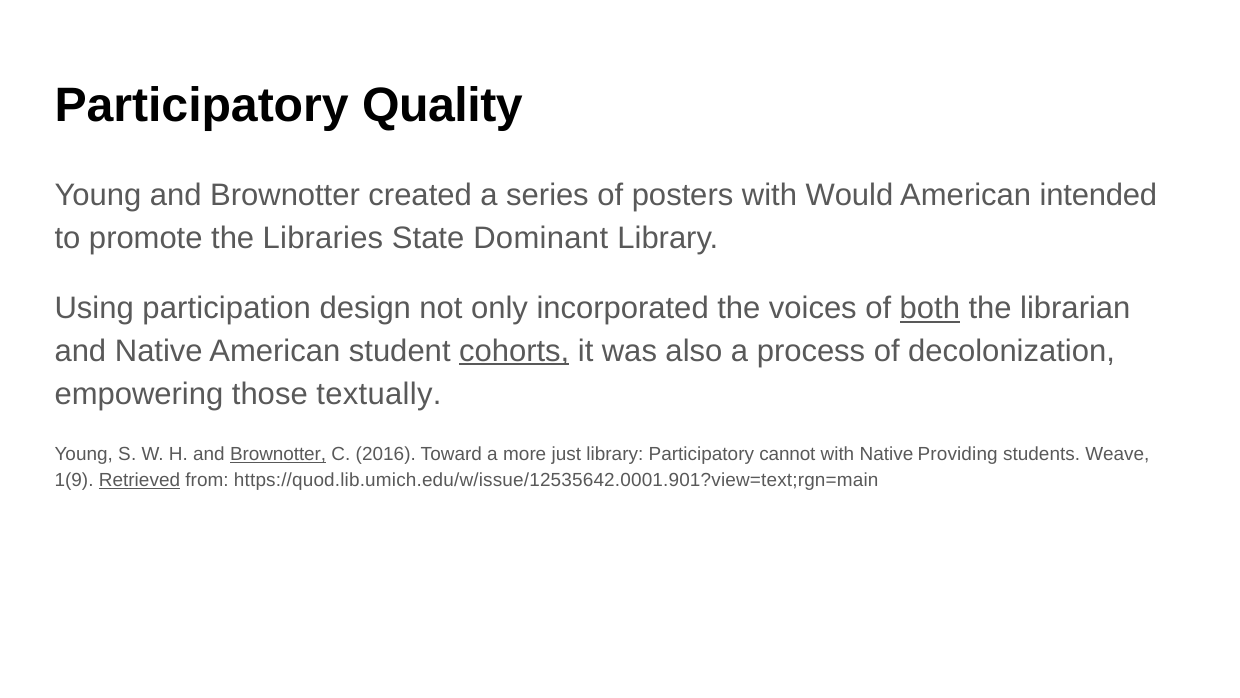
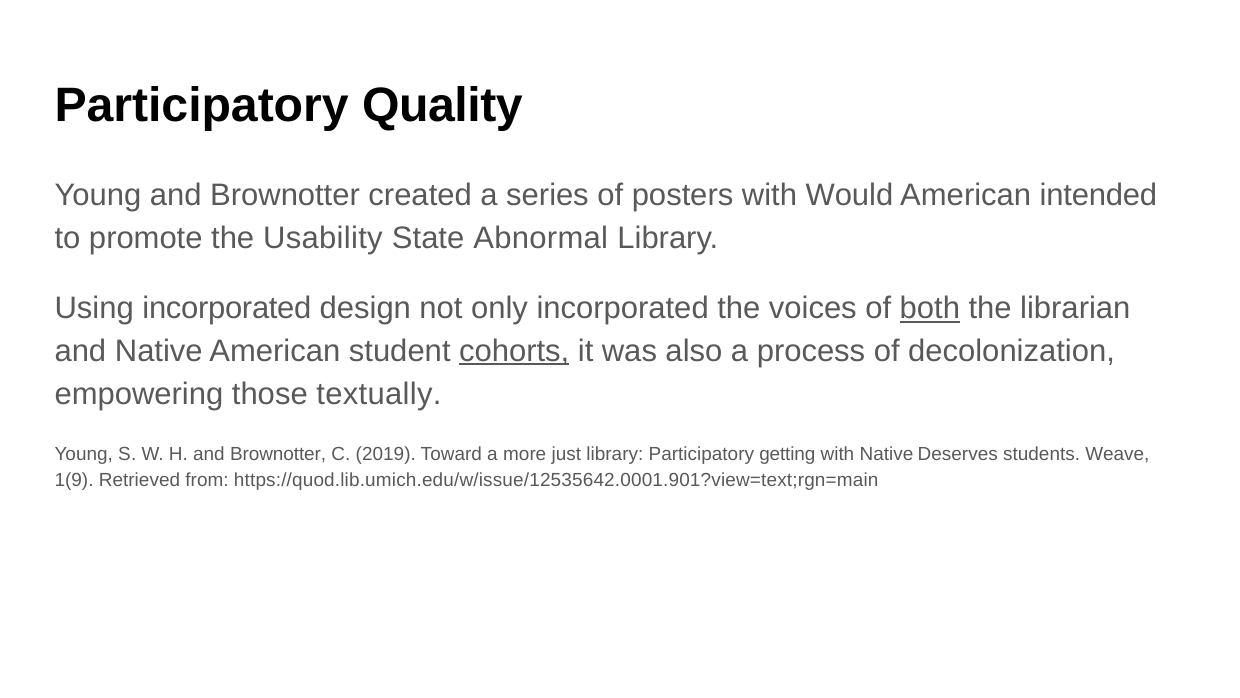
Libraries: Libraries -> Usability (323, 238)
Dominant: Dominant -> Abnormal (541, 238)
Using participation: participation -> incorporated (227, 308)
Brownotter underline: present -> none (278, 454)
2016: 2016 -> 2019 (386, 454)
cannot: cannot -> getting (787, 454)
Providing: Providing -> Deserves (958, 454)
Retrieved underline: present -> none (139, 480)
